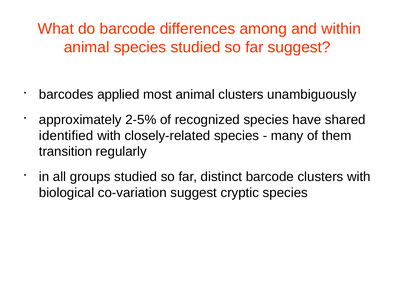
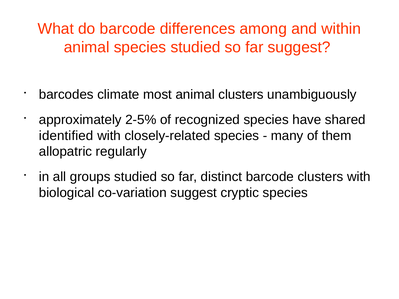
applied: applied -> climate (118, 95)
transition: transition -> allopatric (66, 152)
